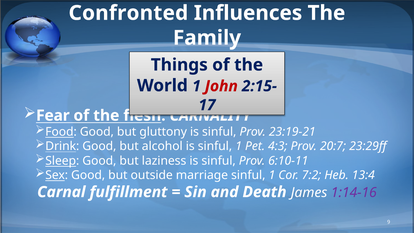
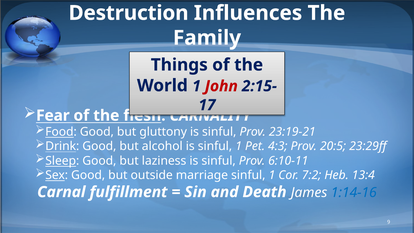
Confronted: Confronted -> Destruction (129, 13)
20:7: 20:7 -> 20:5 (333, 146)
1:14-16 colour: purple -> blue (354, 193)
